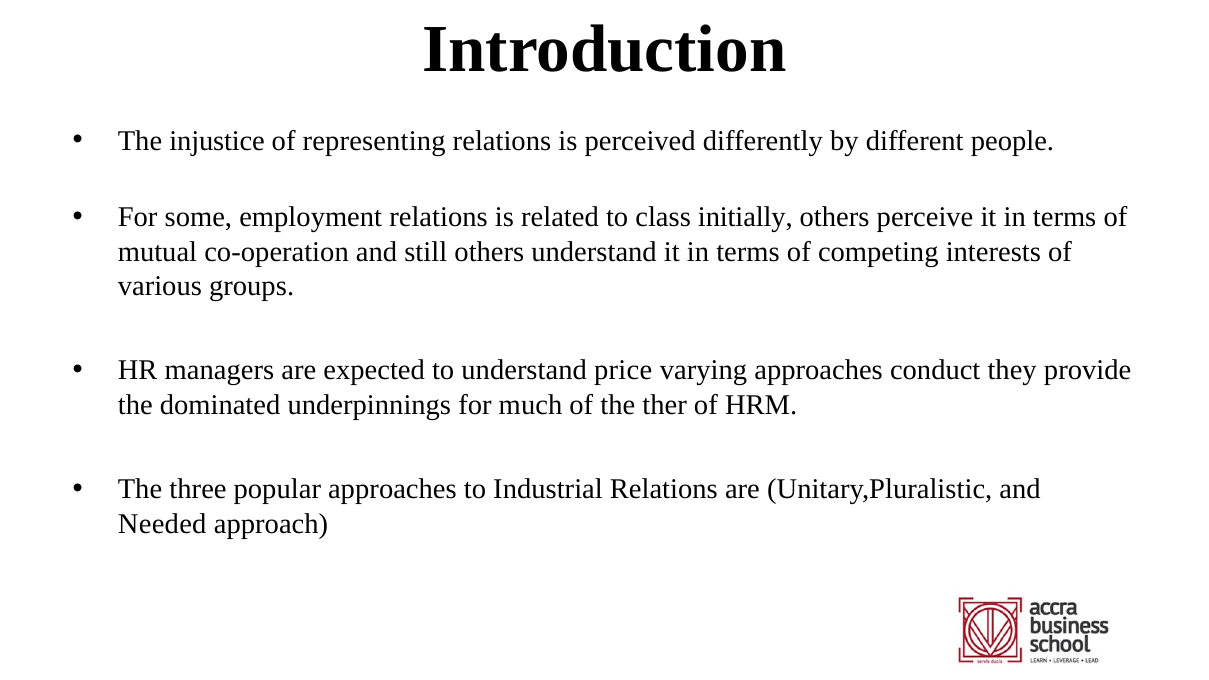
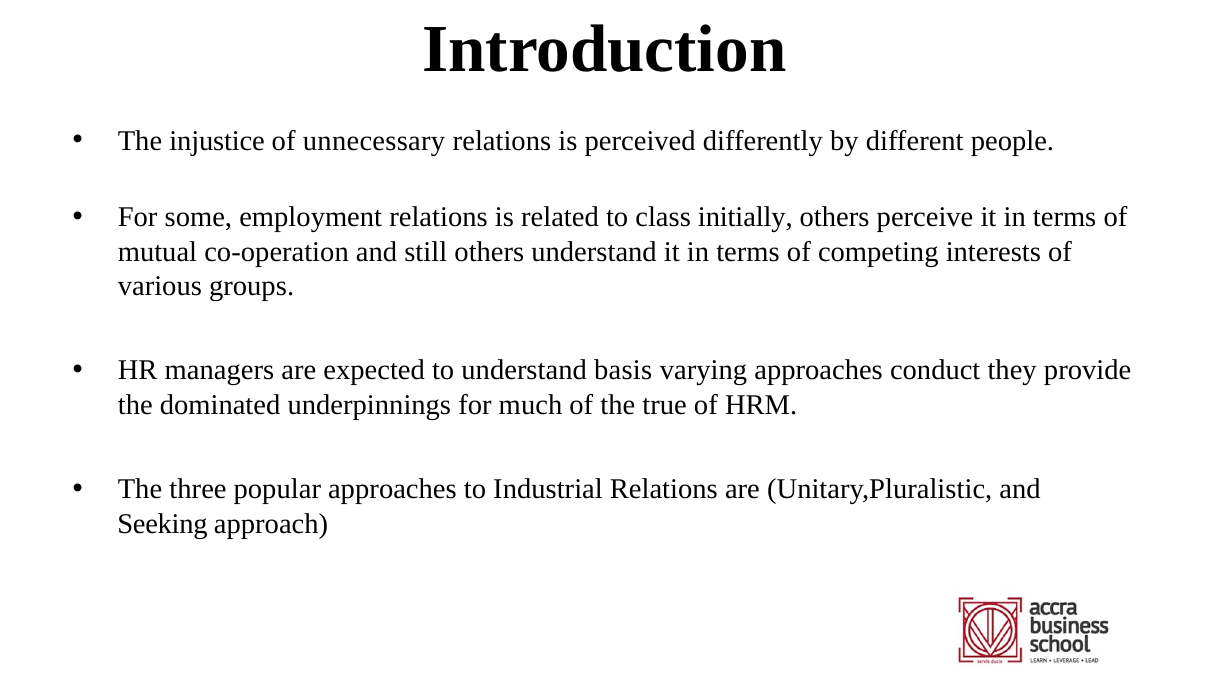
representing: representing -> unnecessary (374, 141)
price: price -> basis (623, 371)
ther: ther -> true (665, 405)
Needed: Needed -> Seeking (162, 524)
